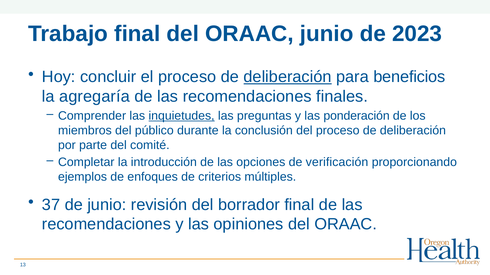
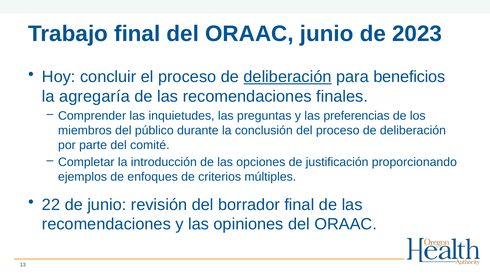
inquietudes underline: present -> none (182, 116)
ponderación: ponderación -> preferencias (357, 116)
verificación: verificación -> justificación (337, 163)
37: 37 -> 22 (51, 205)
